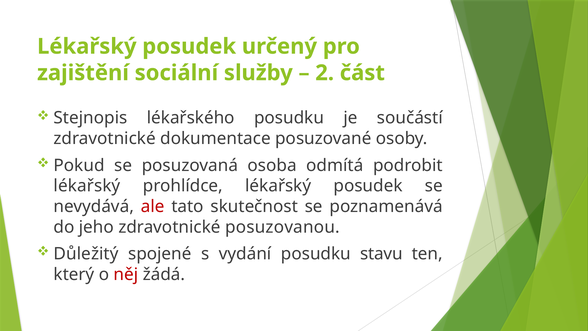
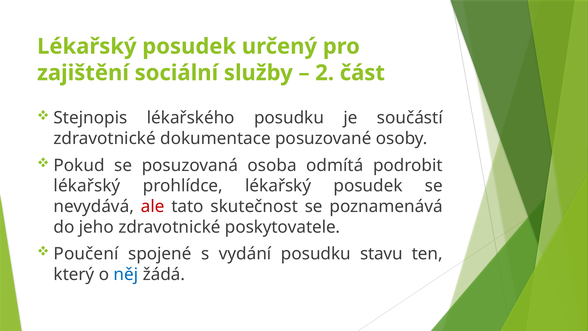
posuzovanou: posuzovanou -> poskytovatele (283, 227)
Důležitý: Důležitý -> Poučení (86, 254)
něj colour: red -> blue (126, 274)
